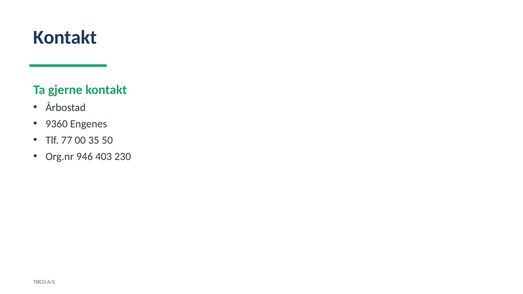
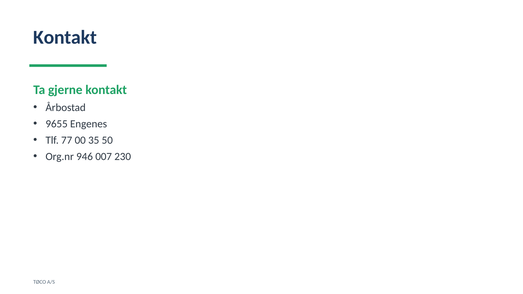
9360: 9360 -> 9655 (57, 124)
403: 403 -> 007 (104, 157)
